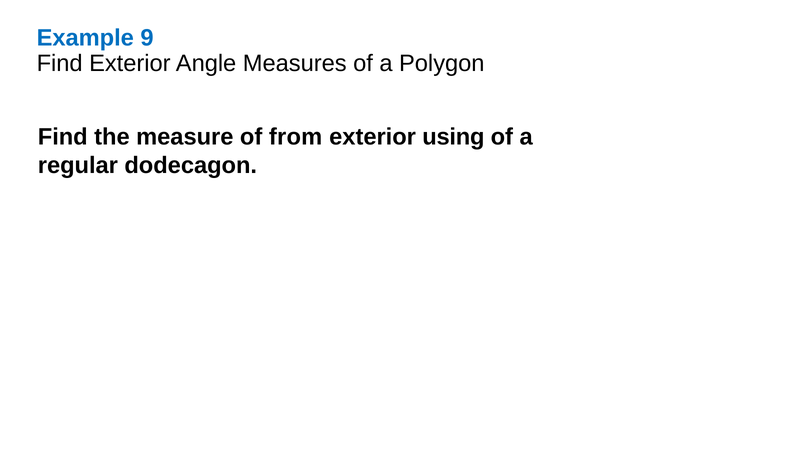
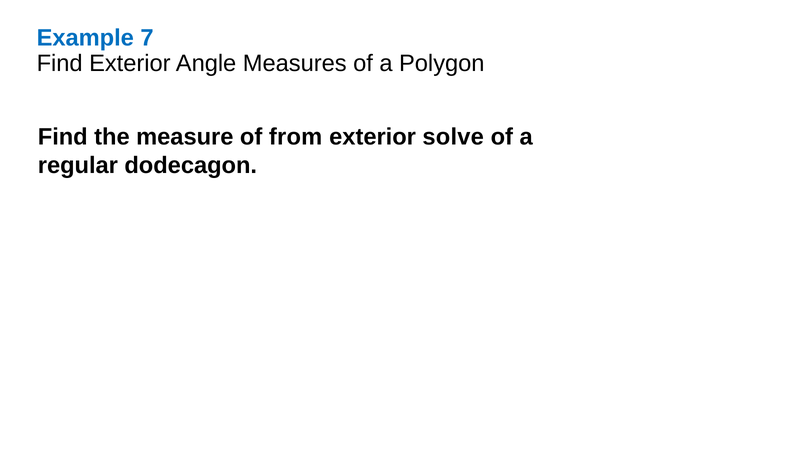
9: 9 -> 7 (147, 38)
using: using -> solve (453, 137)
